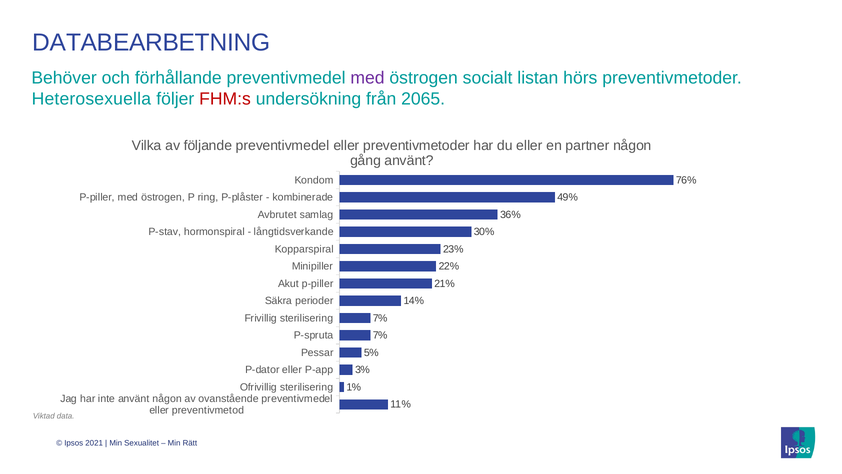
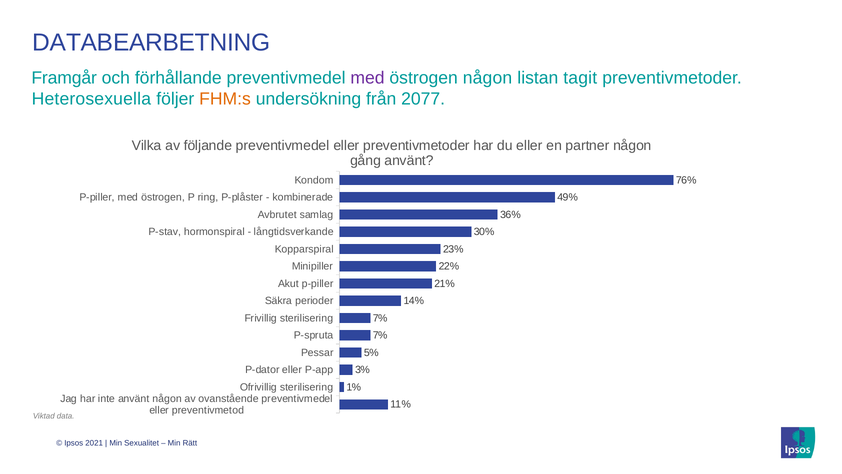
Behöver: Behöver -> Framgår (64, 78)
östrogen socialt: socialt -> någon (488, 78)
hörs: hörs -> tagit (580, 78)
FHM:s colour: red -> orange (225, 99)
2065: 2065 -> 2077 (423, 99)
